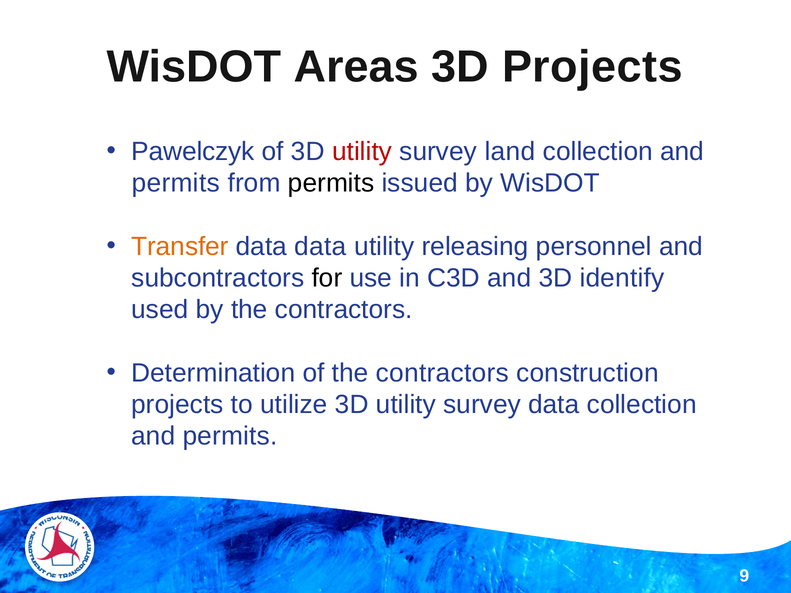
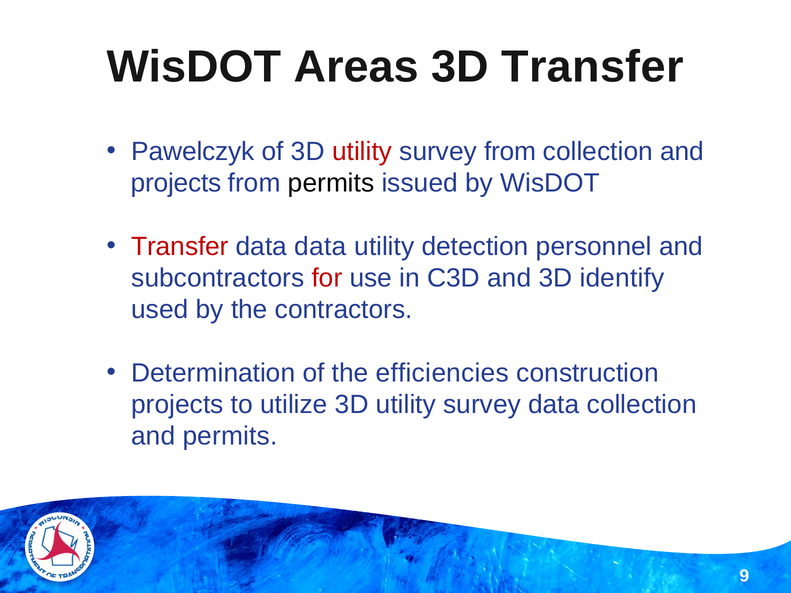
3D Projects: Projects -> Transfer (592, 67)
survey land: land -> from (510, 152)
permits: permits -> projects (176, 183)
Transfer colour: orange -> red (180, 246)
releasing: releasing -> detection (475, 246)
for colour: black -> red (327, 278)
of the contractors: contractors -> efficiencies (442, 373)
